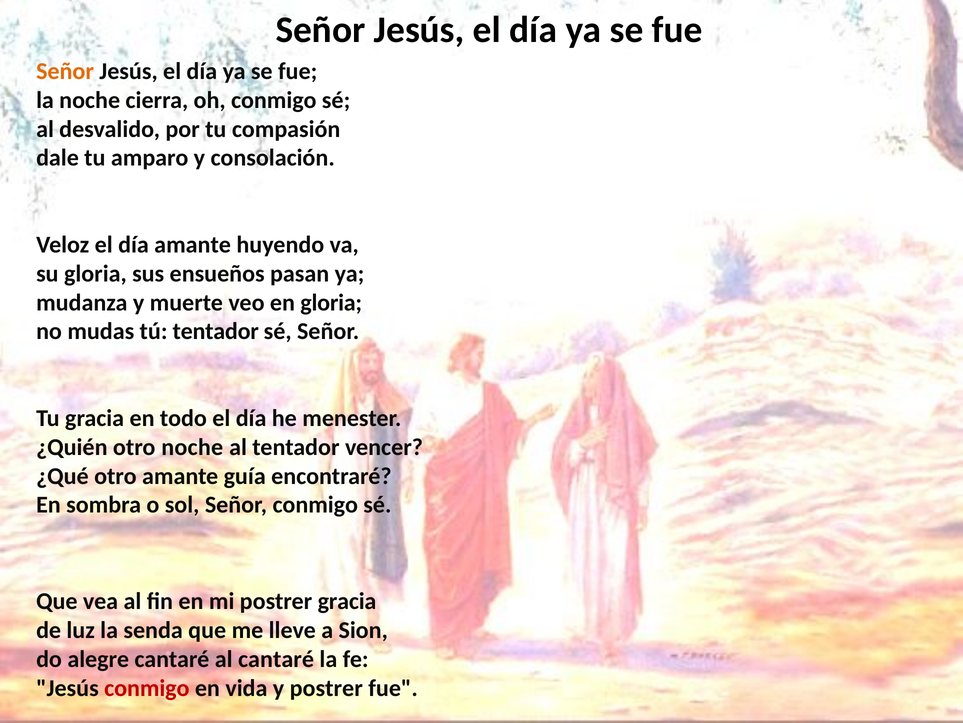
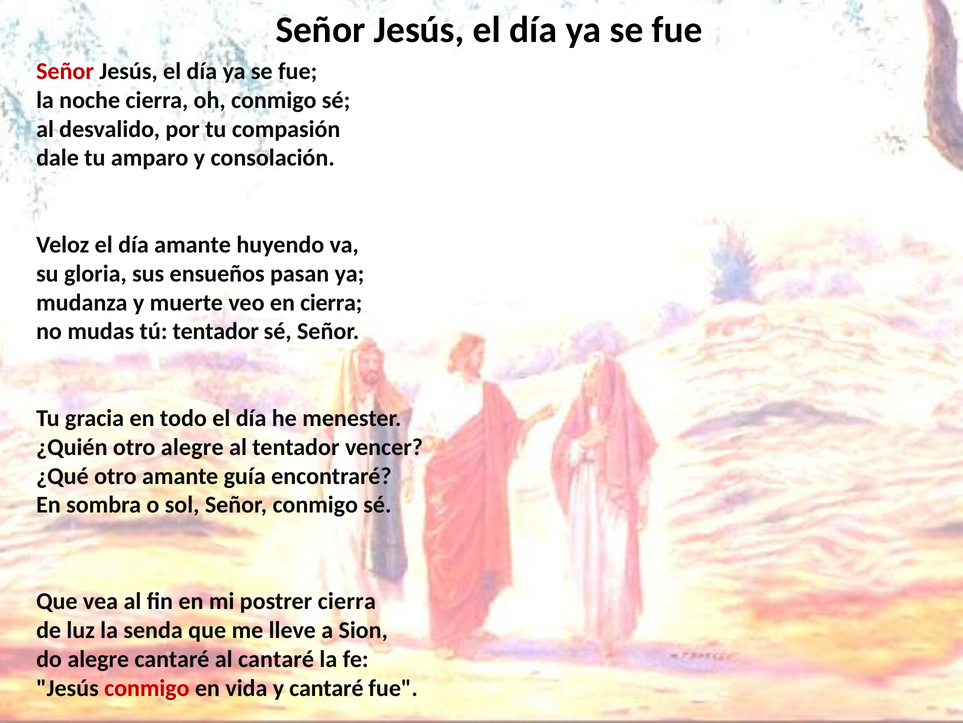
Señor colour: orange -> red (65, 71)
en gloria: gloria -> cierra (331, 302)
otro noche: noche -> alegre (192, 447)
postrer gracia: gracia -> cierra (347, 601)
y postrer: postrer -> cantaré (326, 687)
